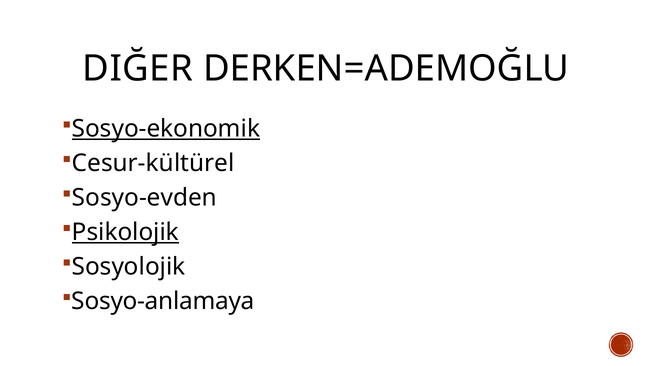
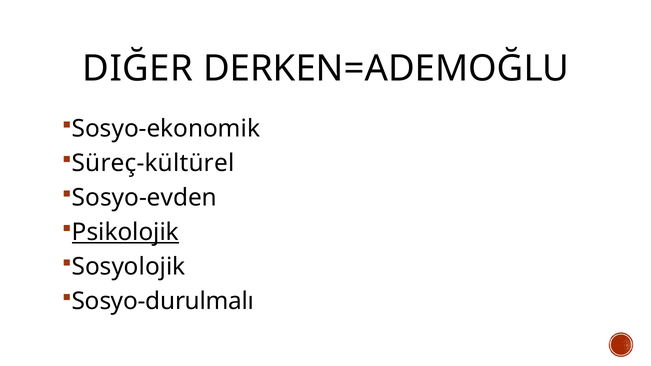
Sosyo-ekonomik underline: present -> none (166, 129)
Cesur-kültürel: Cesur-kültürel -> Süreç-kültürel (153, 163)
Sosyo-anlamaya: Sosyo-anlamaya -> Sosyo-durulmalı (163, 301)
